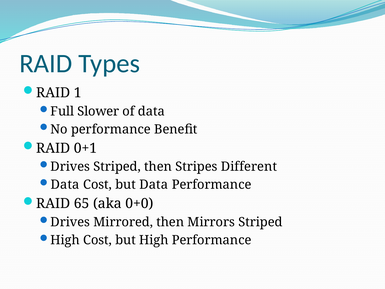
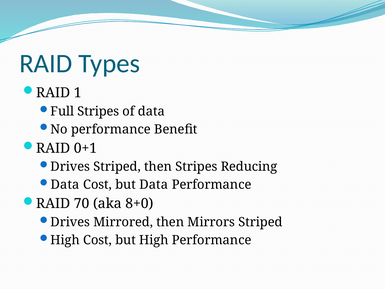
Full Slower: Slower -> Stripes (98, 111)
Different: Different -> Reducing (249, 167)
65: 65 -> 70 (82, 203)
0+0: 0+0 -> 8+0 (139, 203)
